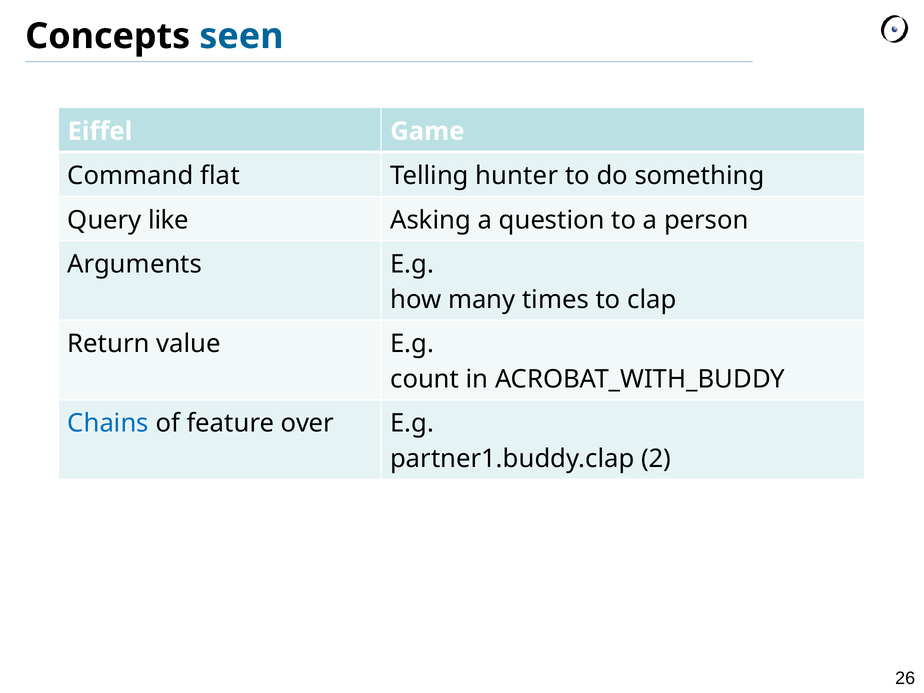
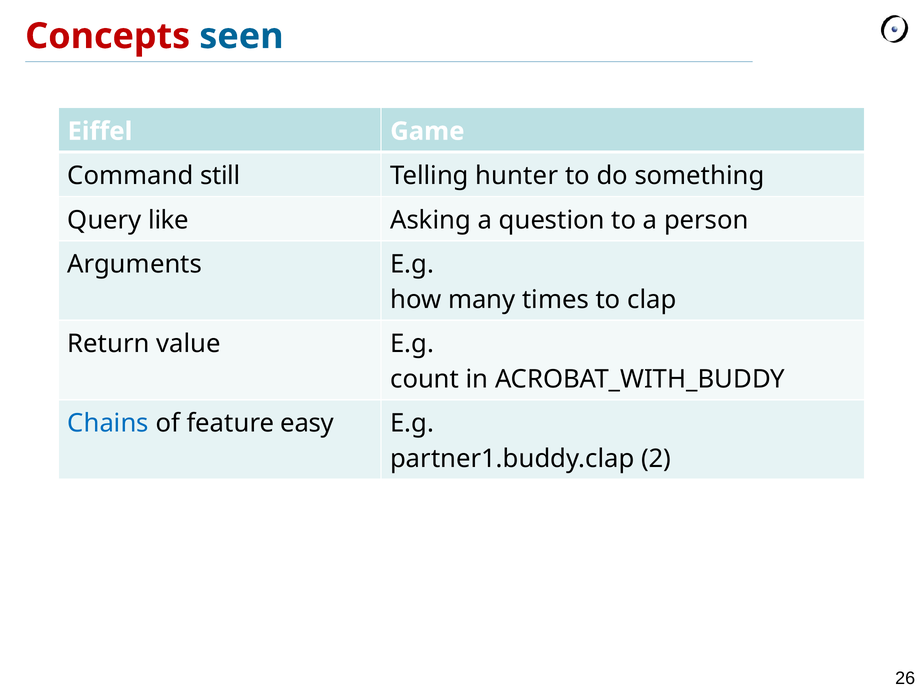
Concepts colour: black -> red (108, 36)
flat: flat -> still (220, 176)
over: over -> easy (307, 423)
